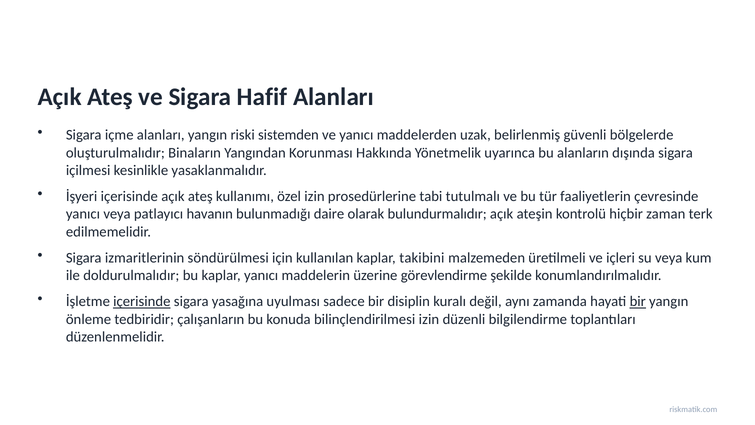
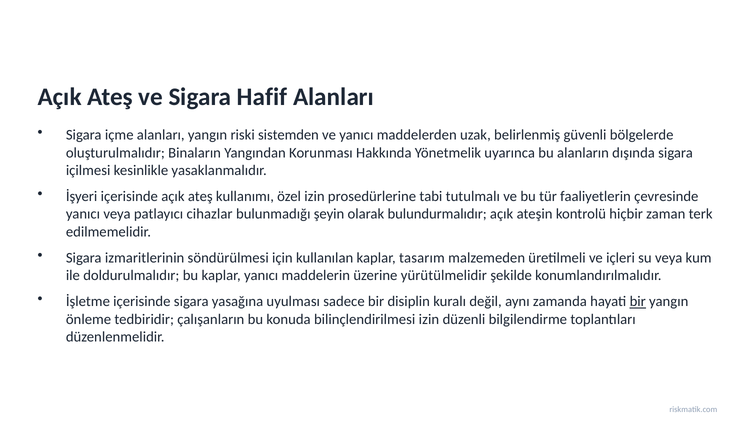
havanın: havanın -> cihazlar (210, 214)
daire: daire -> şeyin (329, 214)
takibini: takibini -> tasarım (422, 258)
görevlendirme: görevlendirme -> yürütülmelidir (444, 275)
içerisinde underline: present -> none (142, 301)
